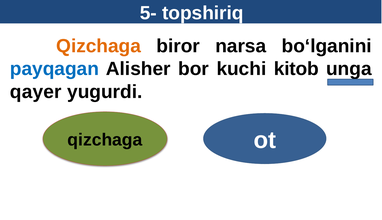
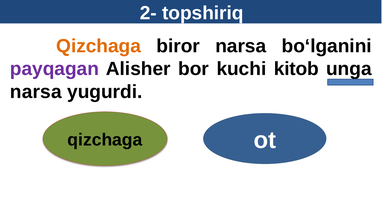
5-: 5- -> 2- (148, 13)
payqagan colour: blue -> purple (54, 69)
qayer: qayer -> narsa (36, 92)
